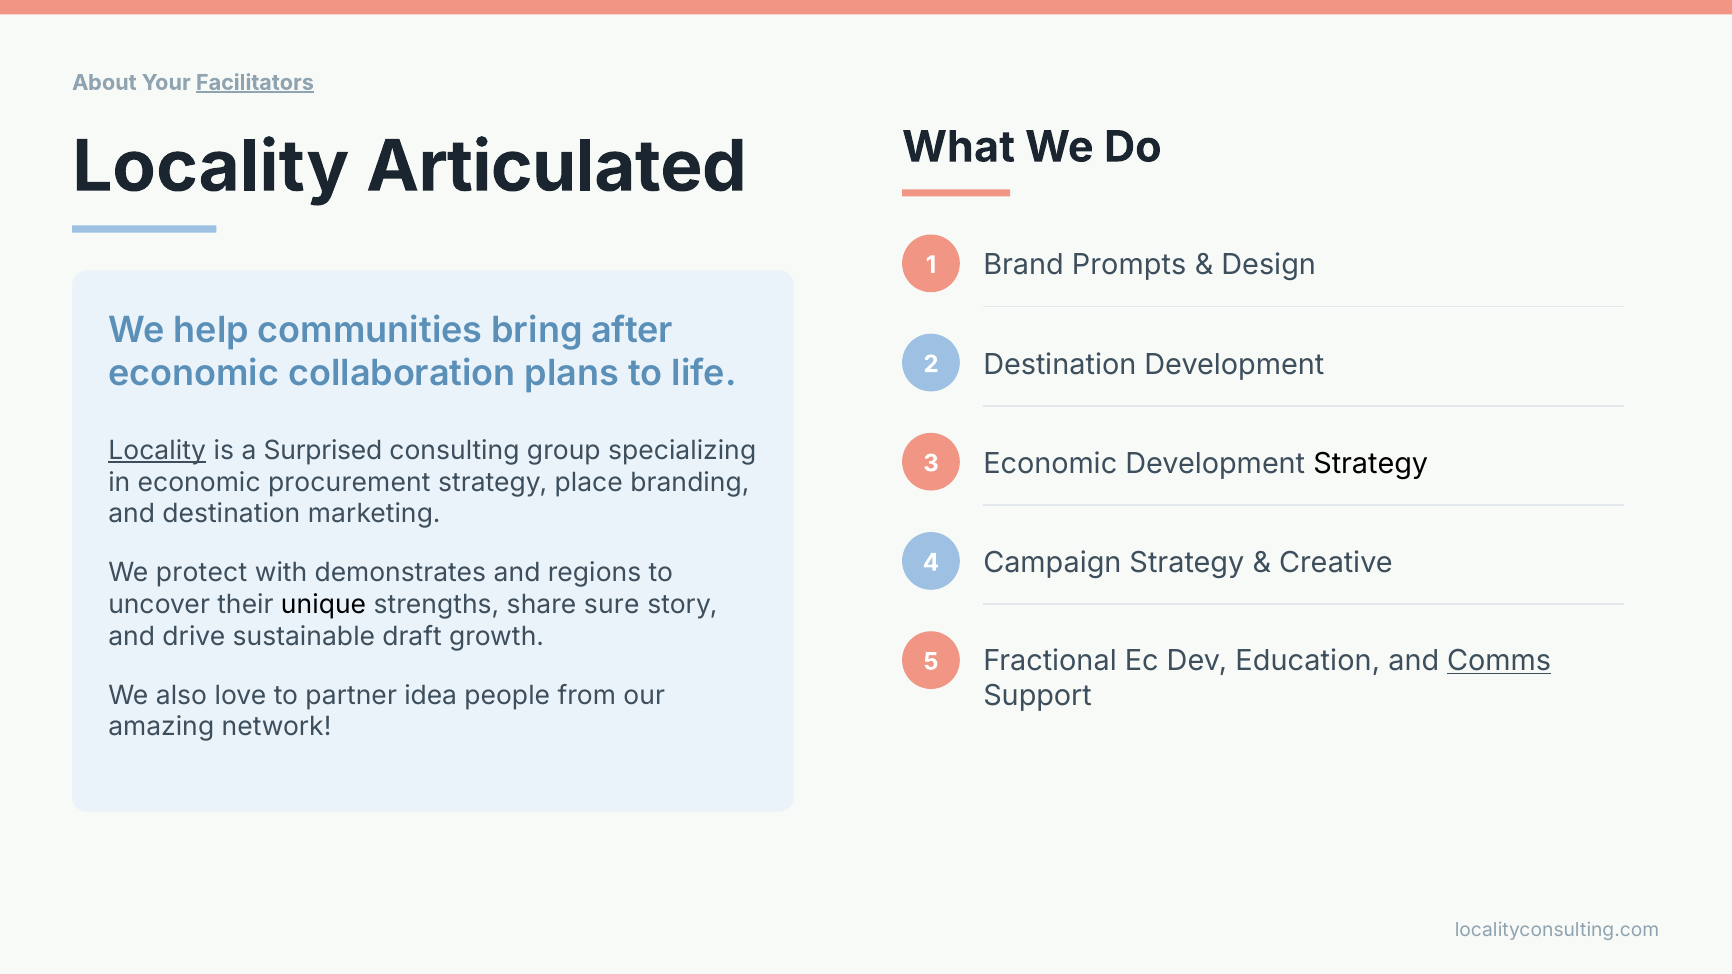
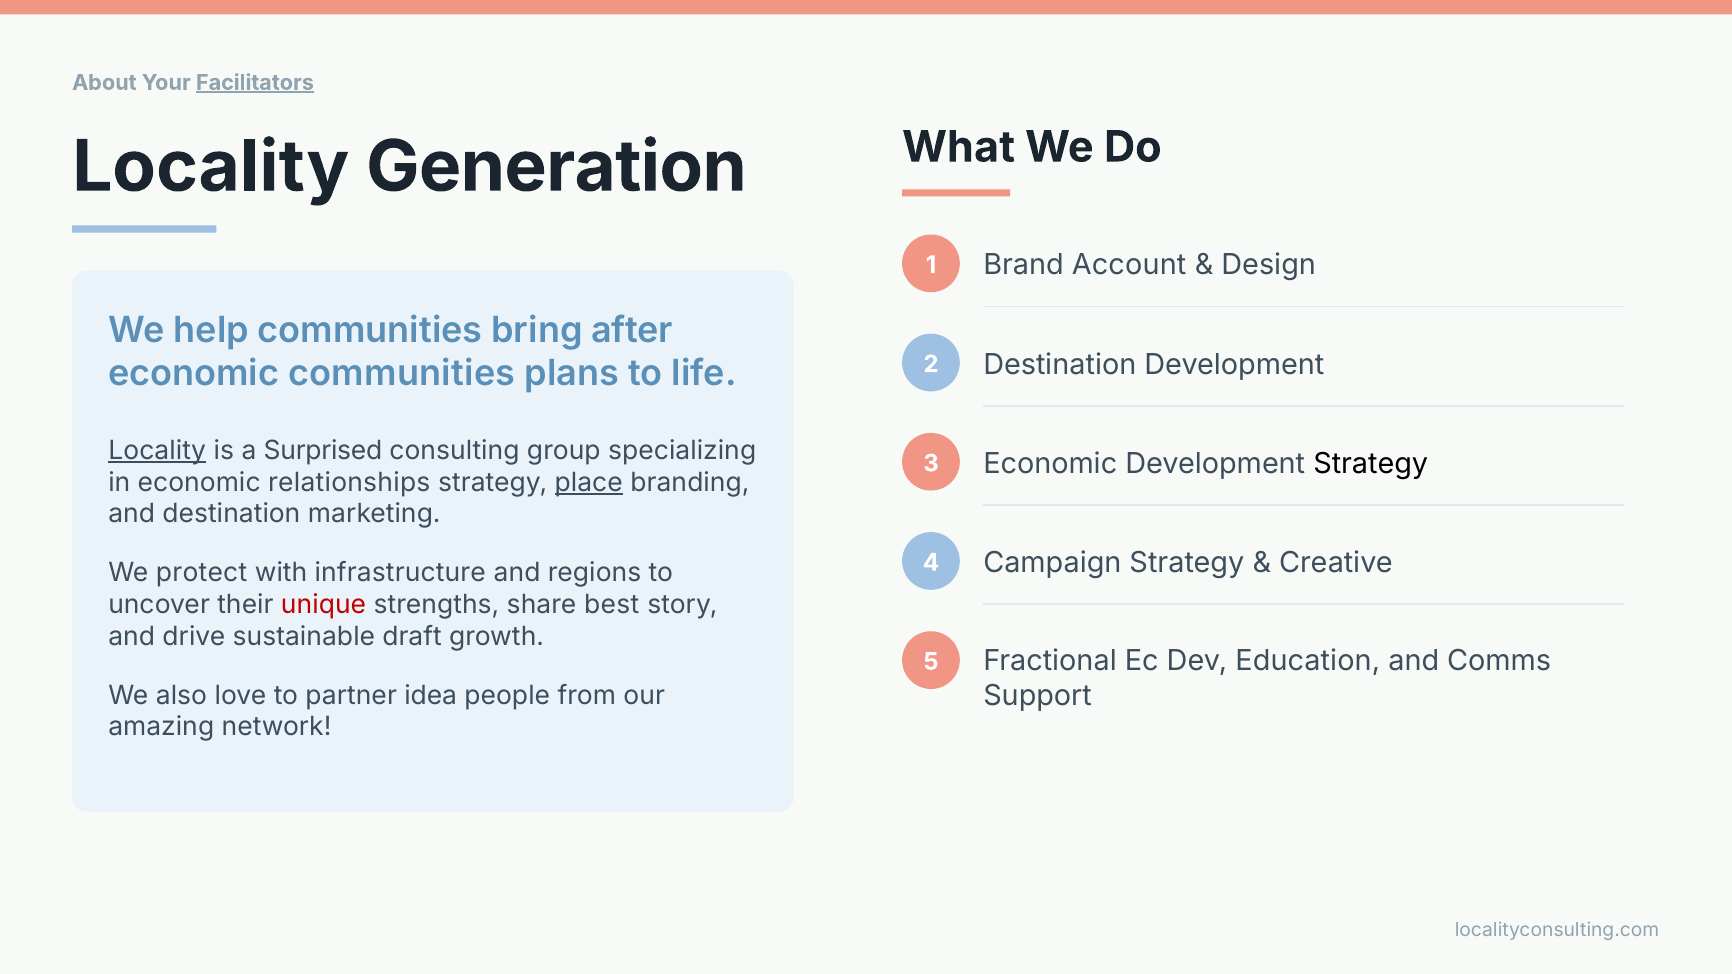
Articulated: Articulated -> Generation (556, 167)
Prompts: Prompts -> Account (1129, 265)
economic collaboration: collaboration -> communities (402, 374)
procurement: procurement -> relationships (349, 483)
place underline: none -> present (589, 483)
demonstrates: demonstrates -> infrastructure (400, 573)
unique colour: black -> red (324, 605)
sure: sure -> best (612, 605)
Comms underline: present -> none (1499, 661)
